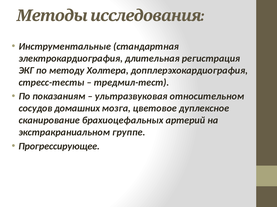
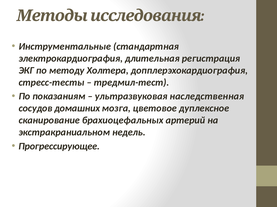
относительном: относительном -> наследственная (207, 97)
группе: группе -> недель (129, 133)
